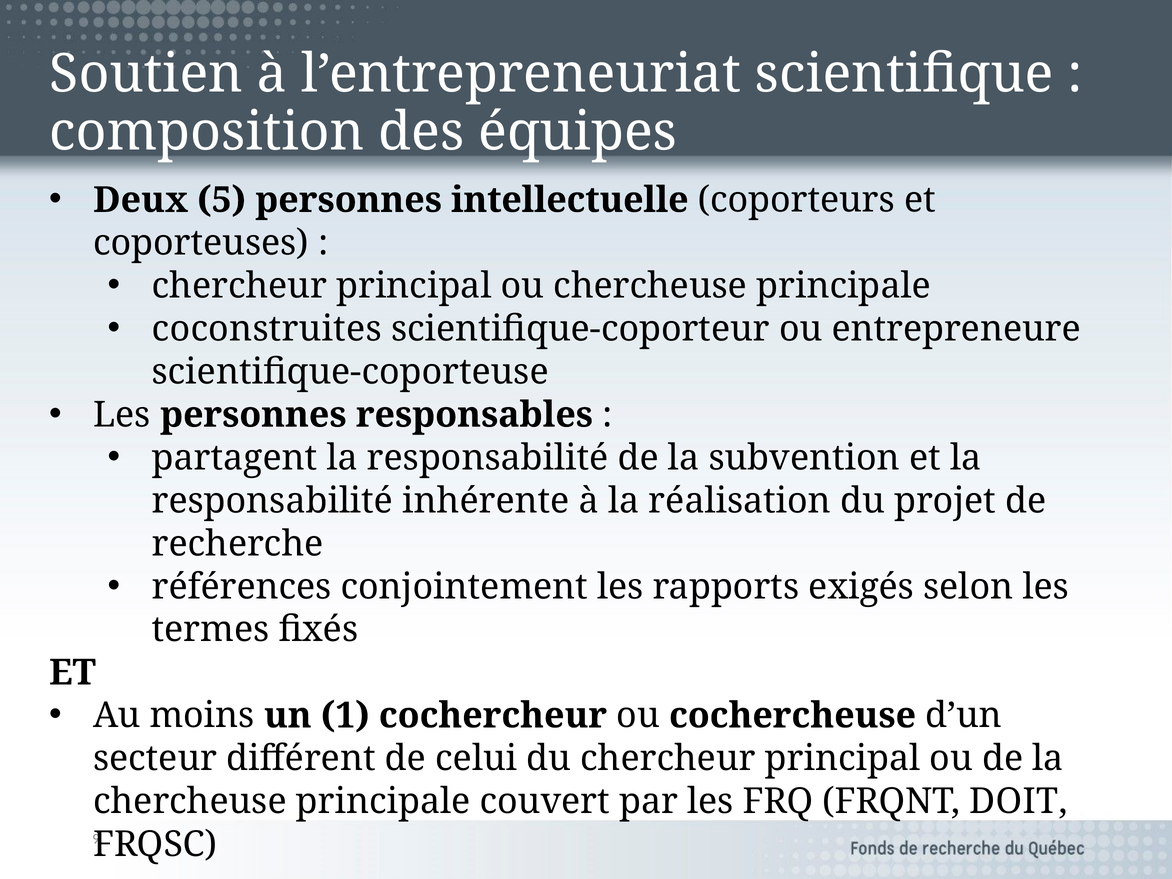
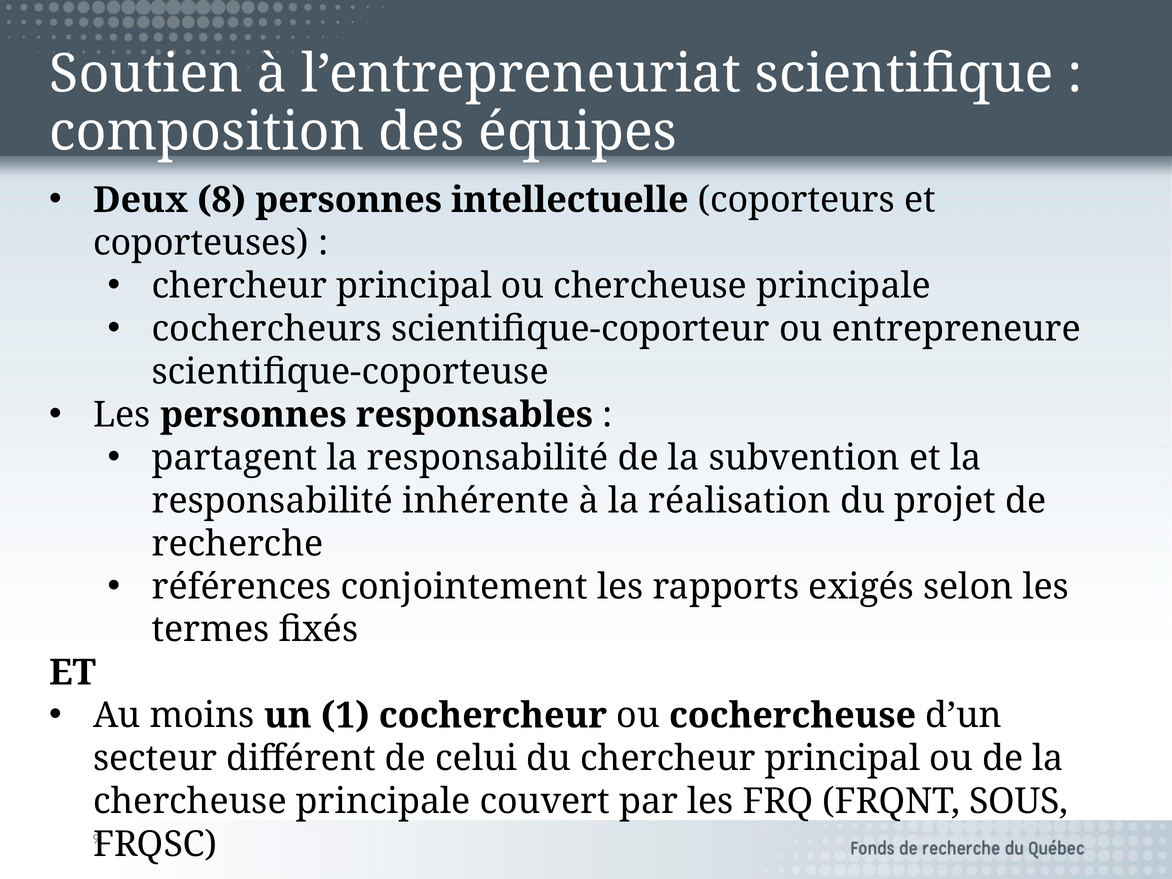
5: 5 -> 8 (222, 200)
coconstruites: coconstruites -> cochercheurs (267, 329)
DOIT: DOIT -> SOUS (1019, 801)
